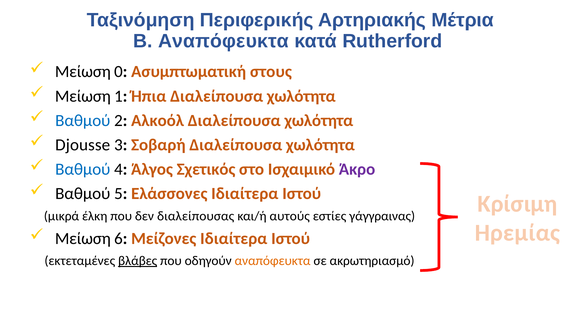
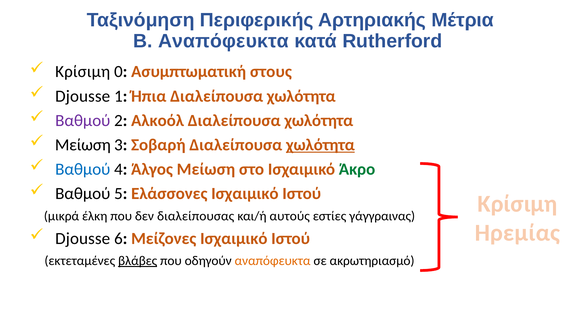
Μείωση: Μείωση -> Κρίσιμη (83, 72)
Μείωση: Μείωση -> Djousse (83, 96)
Βαθμού colour: blue -> purple (83, 120)
Djousse: Djousse -> Μείωση (83, 145)
χωλότητα underline: none -> present (320, 145)
Άλγος Σχετικός: Σχετικός -> Μείωση (206, 169)
Άκρο colour: purple -> green (357, 169)
Ελάσσονες Ιδιαίτερα: Ιδιαίτερα -> Ισχαιμικό (245, 193)
Μείωση: Μείωση -> Djousse (83, 238)
Μείζονες Ιδιαίτερα: Ιδιαίτερα -> Ισχαιμικό (234, 238)
